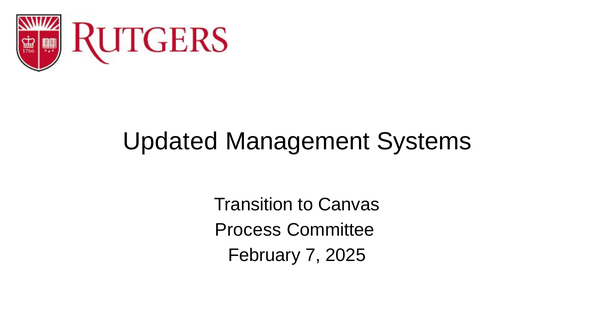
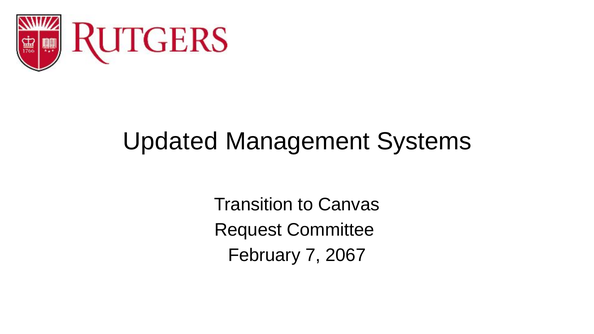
Process: Process -> Request (248, 230)
2025: 2025 -> 2067 (346, 255)
